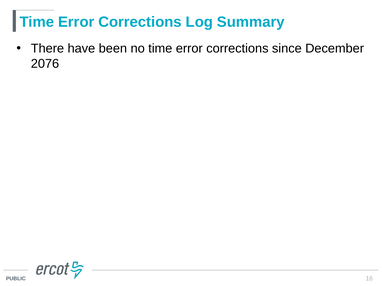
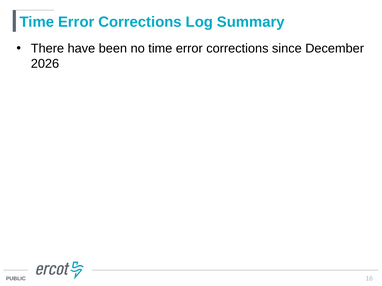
2076: 2076 -> 2026 (45, 64)
